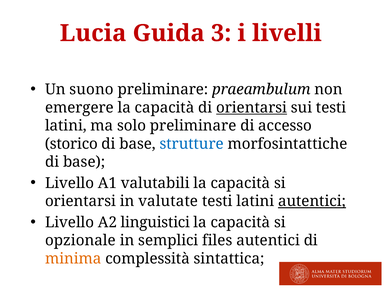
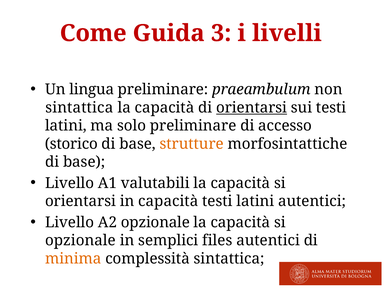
Lucia: Lucia -> Come (93, 33)
suono: suono -> lingua (92, 89)
emergere: emergere -> sintattica (79, 108)
strutture colour: blue -> orange (192, 144)
in valutate: valutate -> capacità (168, 201)
autentici underline: present -> none (312, 201)
A2 linguistici: linguistici -> opzionale (155, 222)
